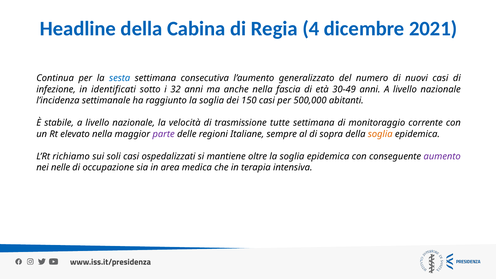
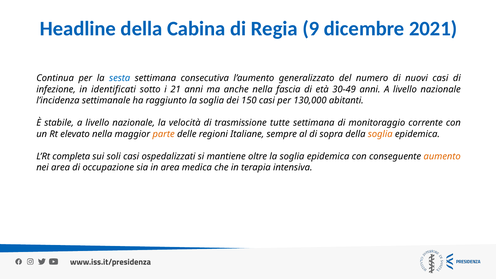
4: 4 -> 9 (311, 29)
32: 32 -> 21 (176, 89)
500,000: 500,000 -> 130,000 (310, 101)
parte colour: purple -> orange (164, 134)
richiamo: richiamo -> completa (71, 156)
aumento colour: purple -> orange (442, 156)
nei nelle: nelle -> area (61, 168)
